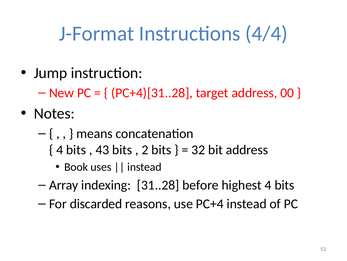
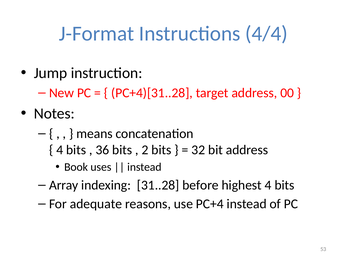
43: 43 -> 36 (102, 149)
discarded: discarded -> adequate (96, 203)
